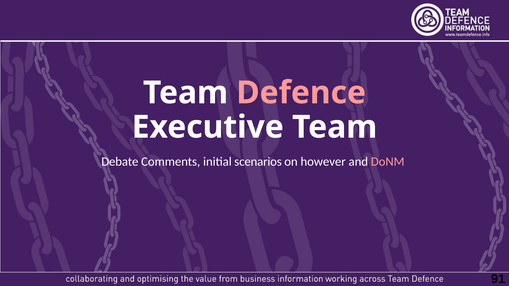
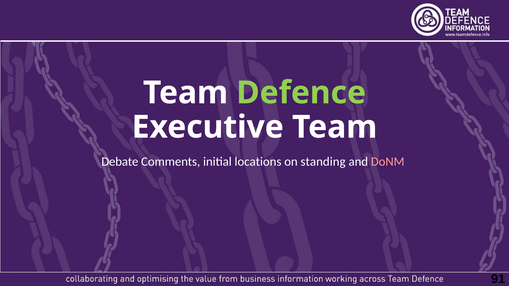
Defence colour: pink -> light green (301, 93)
scenarios: scenarios -> locations (258, 162)
however: however -> standing (323, 162)
